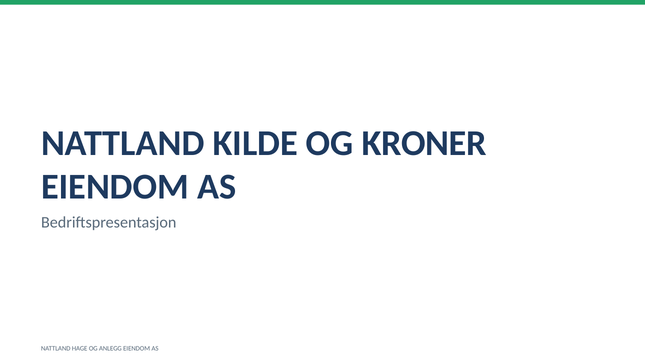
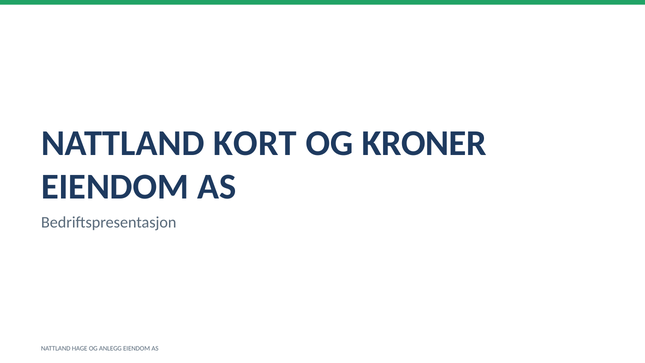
KILDE: KILDE -> KORT (255, 143)
